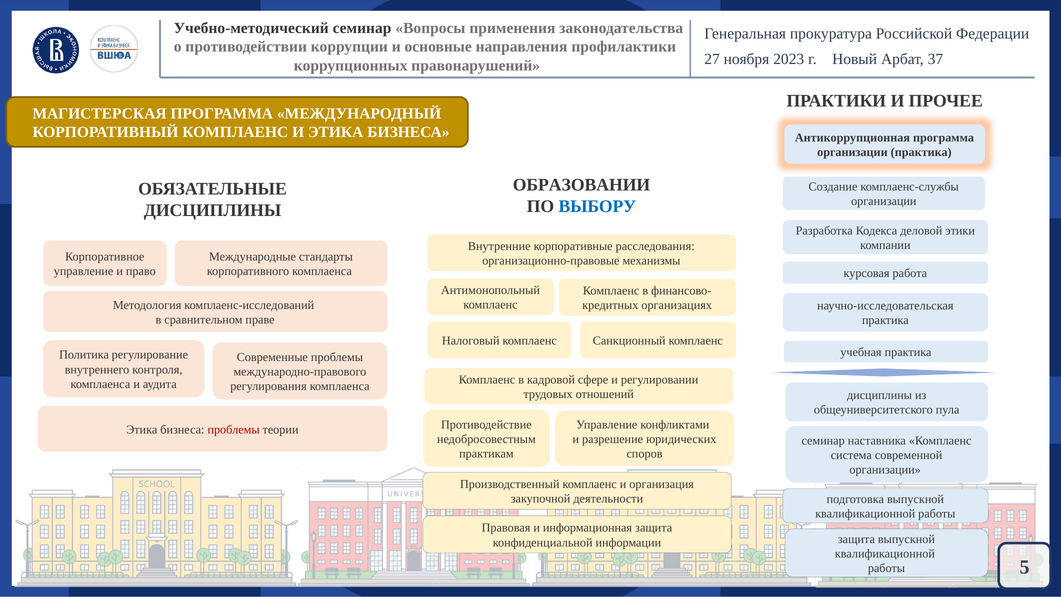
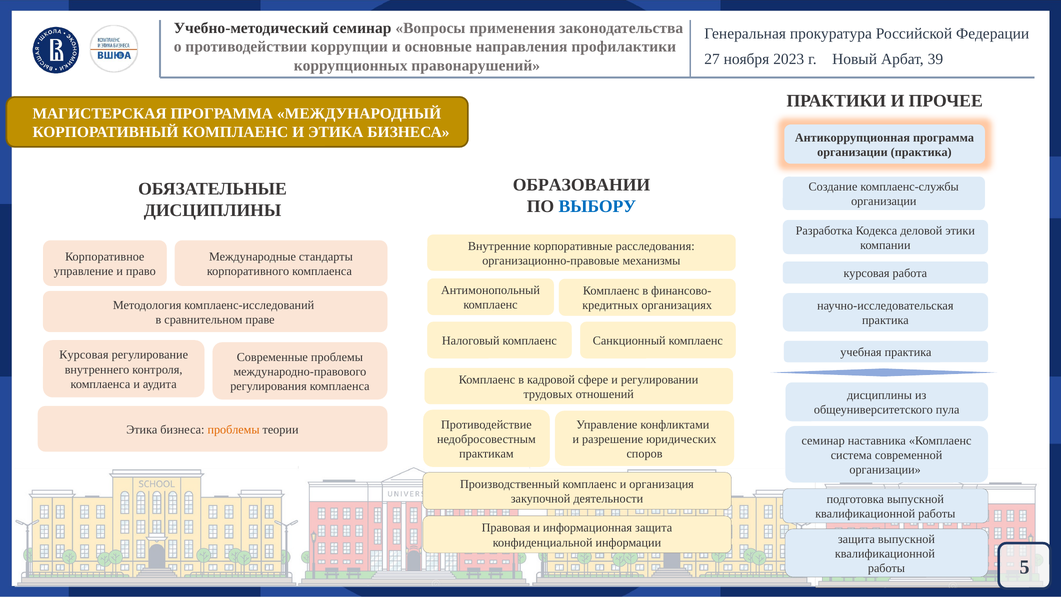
37: 37 -> 39 (935, 59)
Политика: Политика -> Курсовая (84, 355)
проблемы colour: red -> orange (234, 430)
